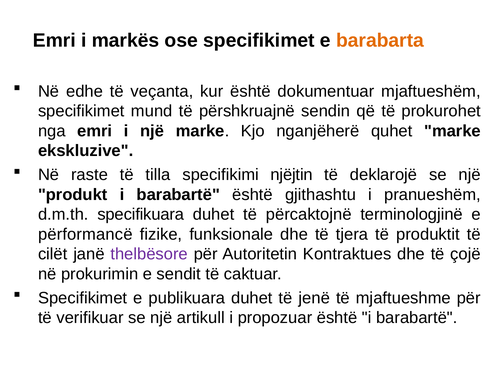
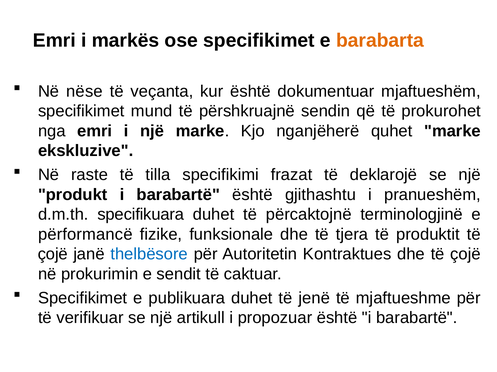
edhe: edhe -> nëse (84, 91)
njëjtin: njëjtin -> frazat (292, 175)
cilët: cilët -> çojë (53, 255)
thelbësore colour: purple -> blue (149, 255)
